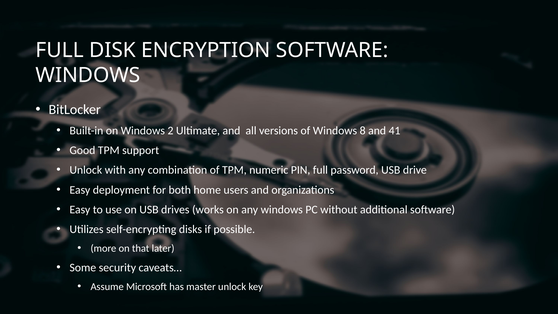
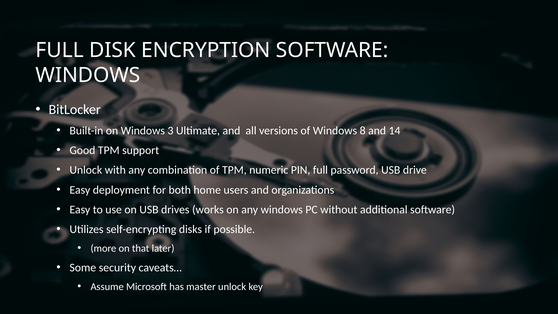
2: 2 -> 3 (170, 130)
41: 41 -> 14 (395, 130)
